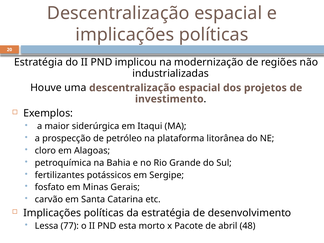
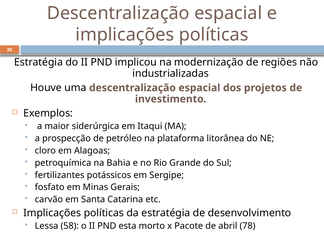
77: 77 -> 58 (70, 226)
48: 48 -> 78 (248, 226)
